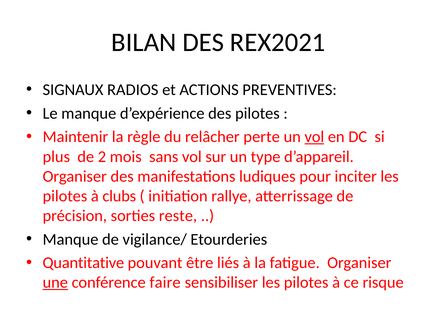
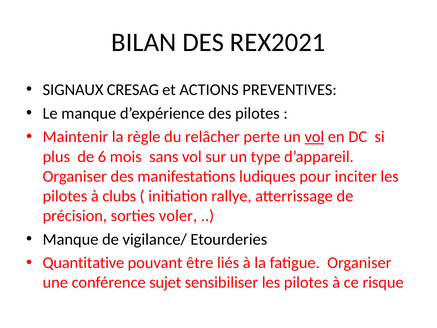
RADIOS: RADIOS -> CRESAG (133, 90)
2: 2 -> 6 (102, 156)
reste: reste -> voler (178, 216)
une underline: present -> none (55, 282)
faire: faire -> sujet (165, 282)
